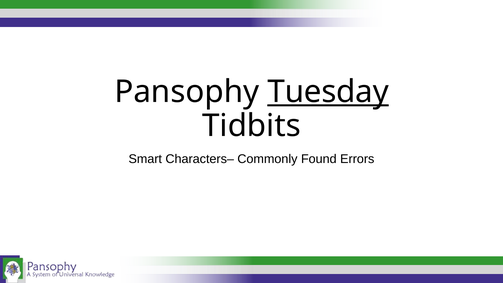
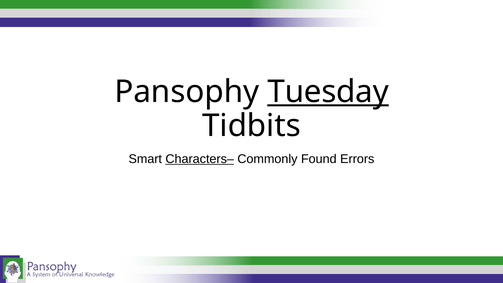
Characters– underline: none -> present (200, 159)
